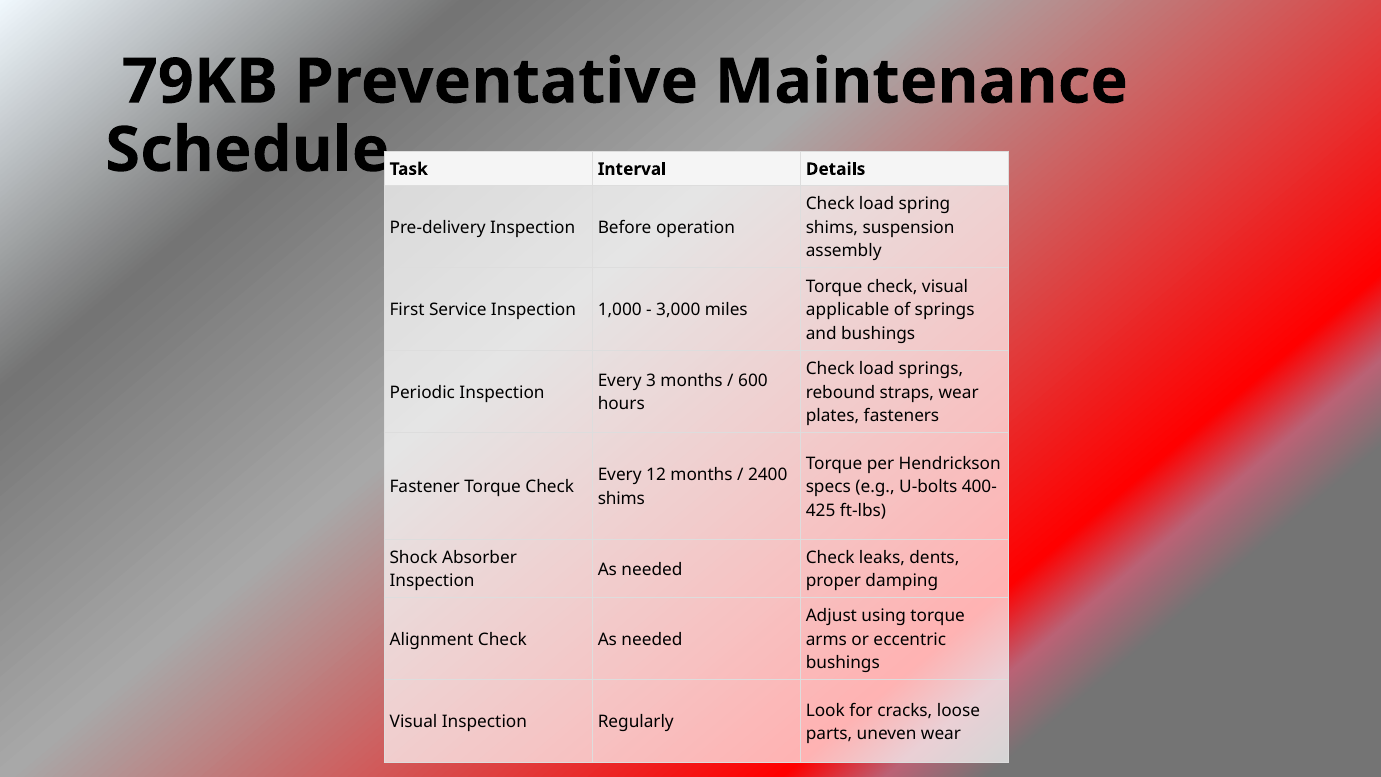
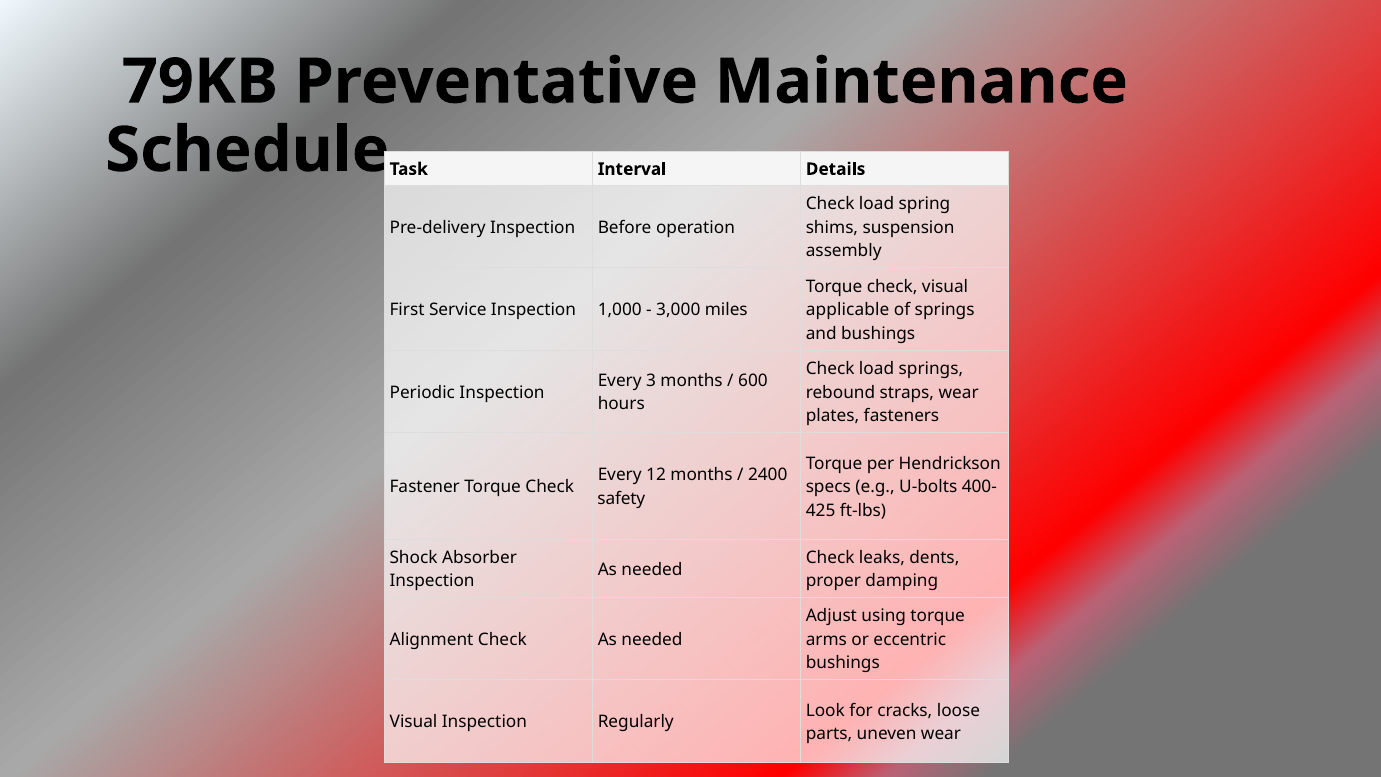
shims: shims -> safety (621, 499)
